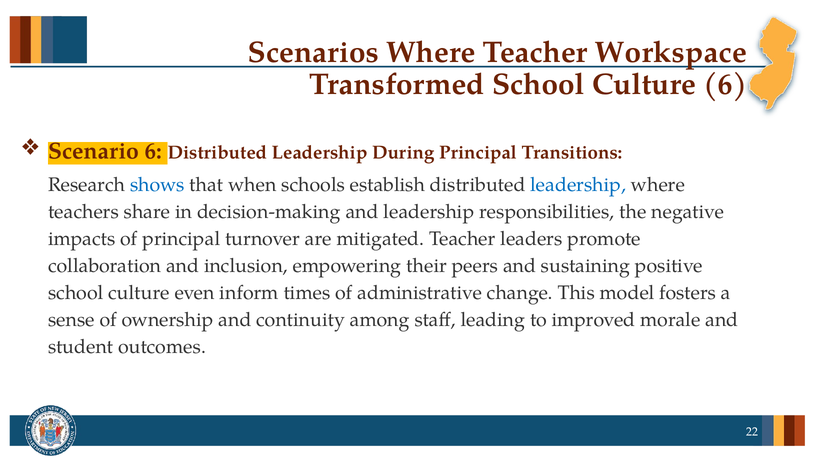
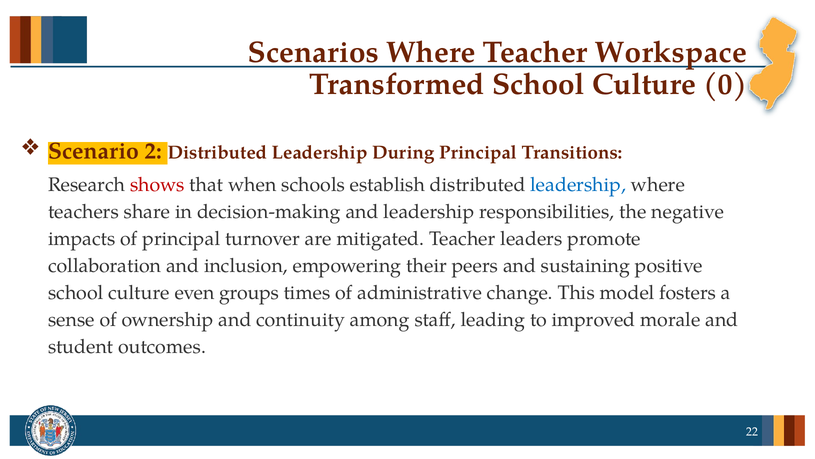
Culture 6: 6 -> 0 (725, 85)
Scenario 6: 6 -> 2 (153, 151)
shows colour: blue -> red (157, 185)
inform: inform -> groups (249, 292)
